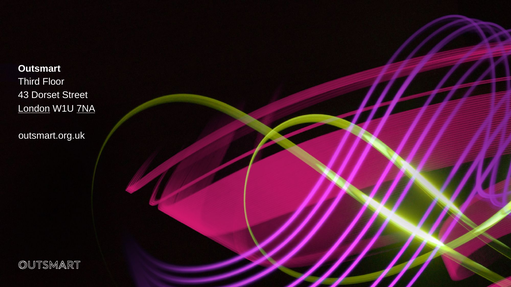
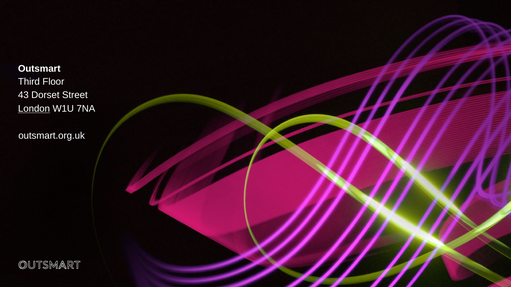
7NA underline: present -> none (86, 109)
